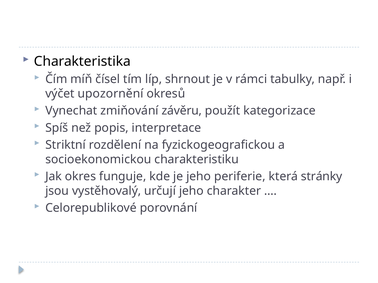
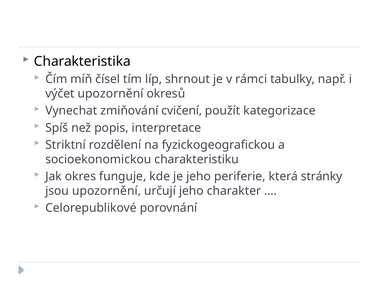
závěru: závěru -> cvičení (182, 111)
jsou vystěhovalý: vystěhovalý -> upozornění (107, 191)
